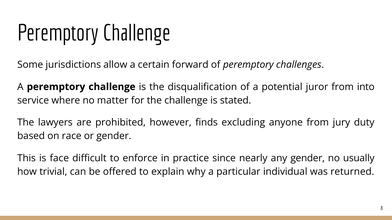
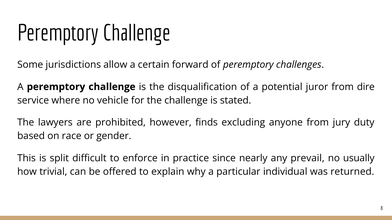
into: into -> dire (366, 87)
matter: matter -> vehicle (113, 101)
face: face -> split (59, 158)
any gender: gender -> prevail (308, 158)
